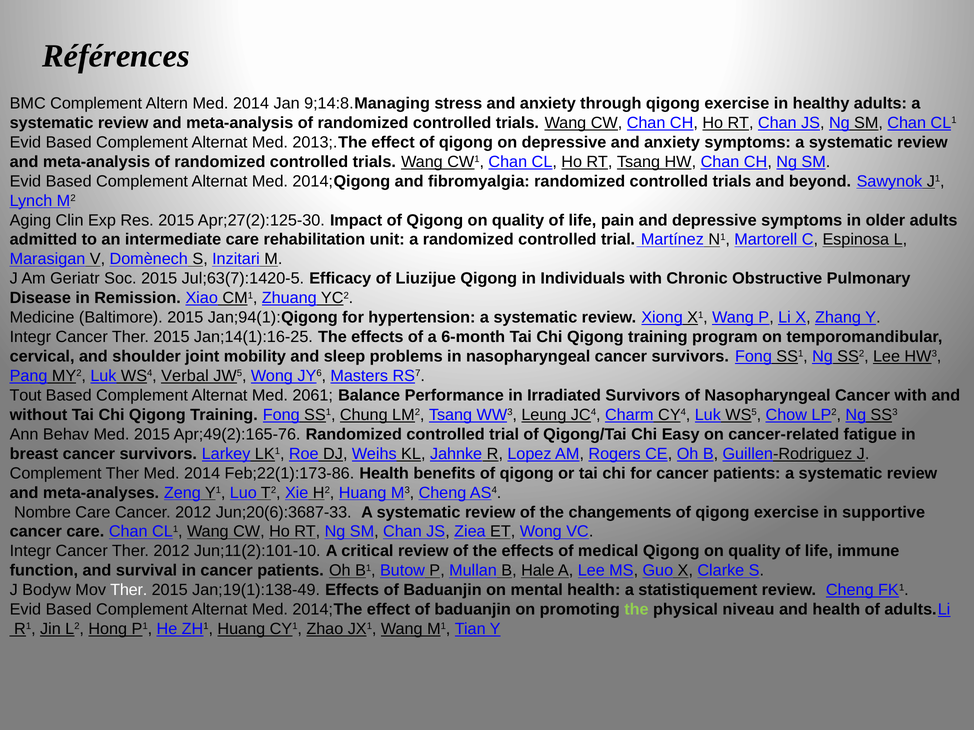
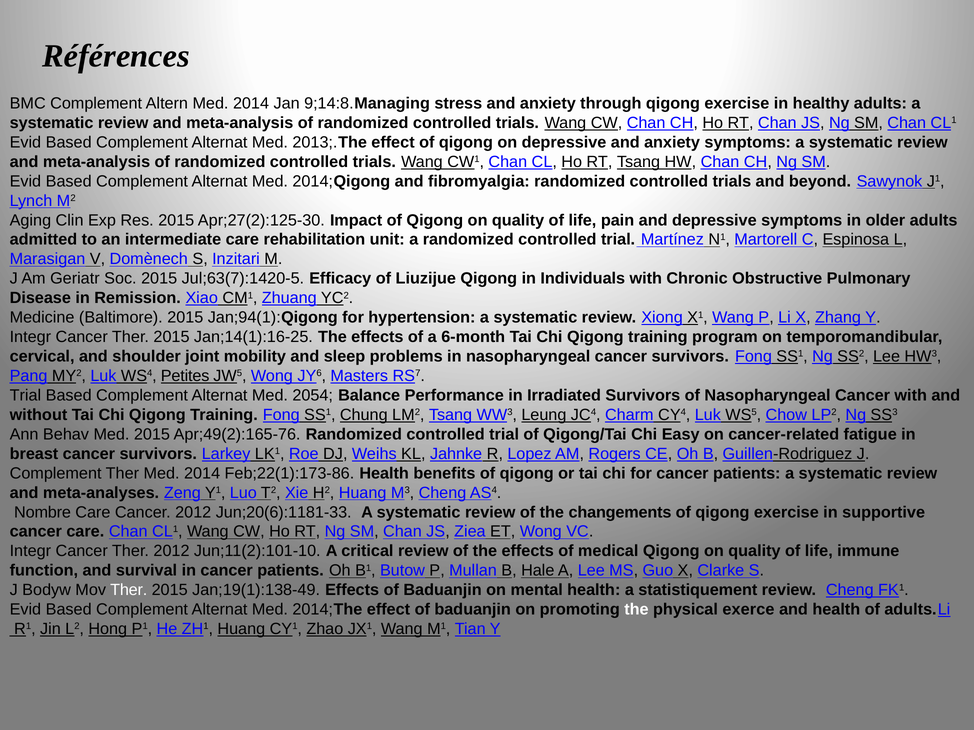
Verbal: Verbal -> Petites (185, 376)
Tout: Tout -> Trial (25, 396)
2061: 2061 -> 2054 (313, 396)
Jun;20(6):3687-33: Jun;20(6):3687-33 -> Jun;20(6):1181-33 (284, 513)
the colour: light green -> white (636, 610)
niveau: niveau -> exerce (748, 610)
